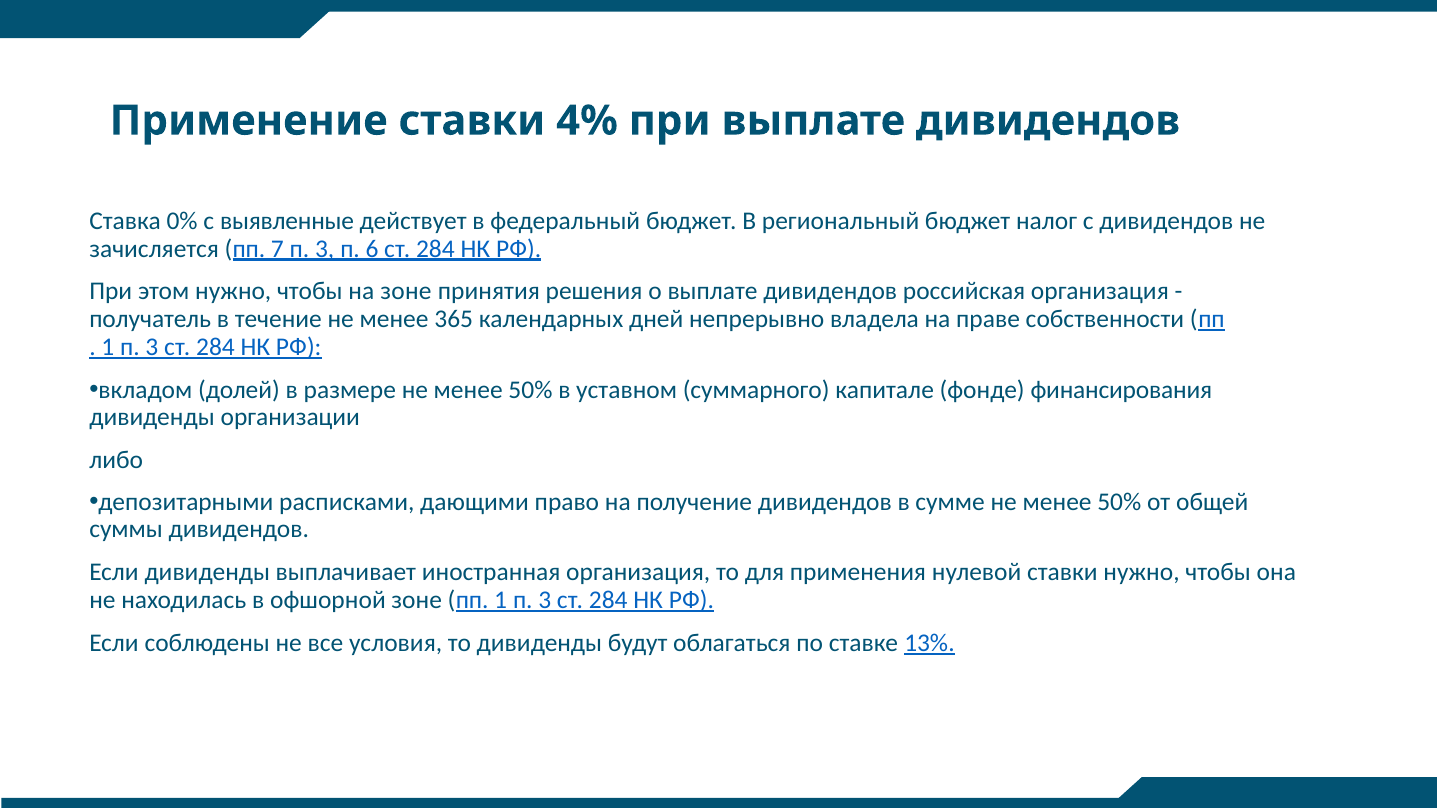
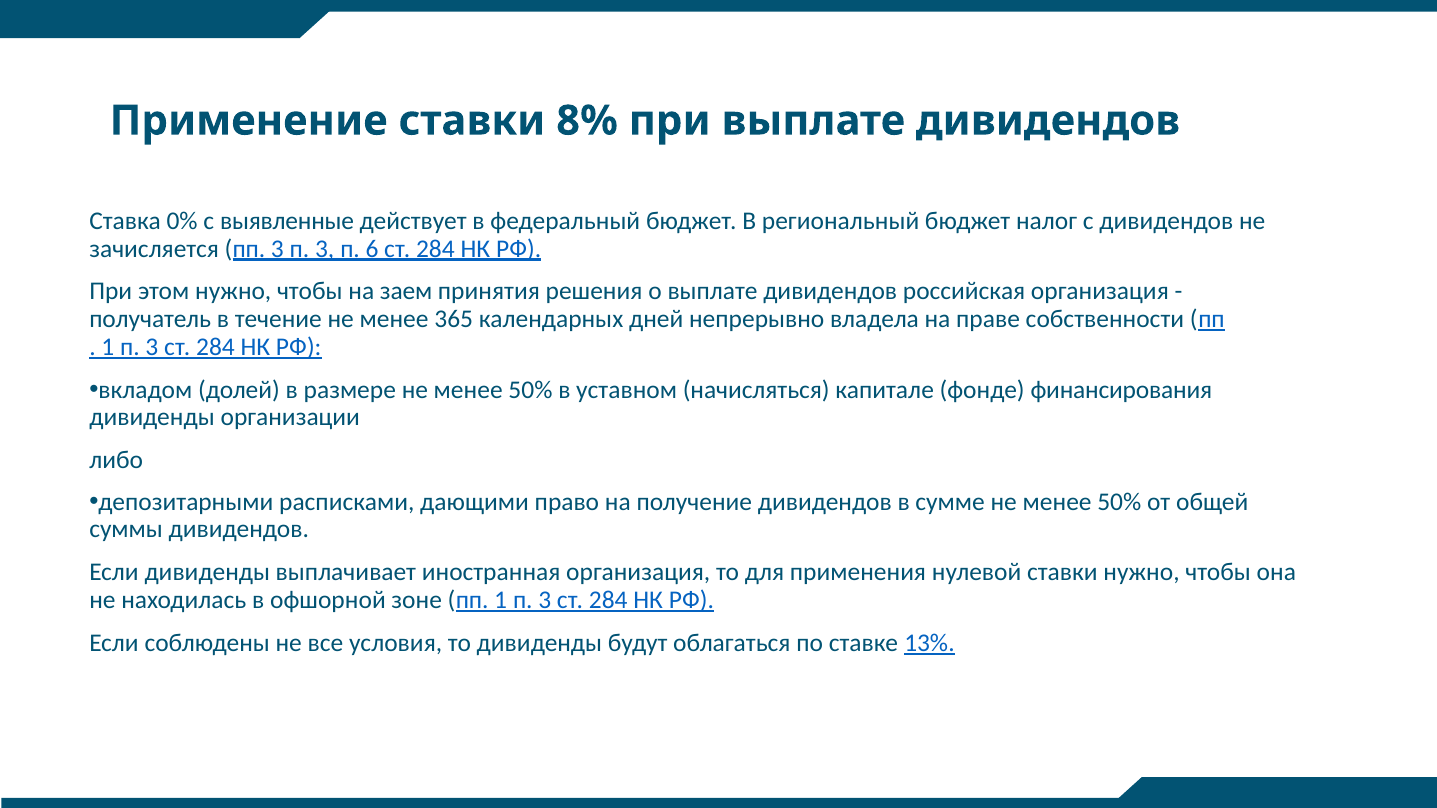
4%: 4% -> 8% (587, 121)
пп 7: 7 -> 3 (277, 249)
на зоне: зоне -> заем (406, 291)
суммарного: суммарного -> начисляться (756, 390)
